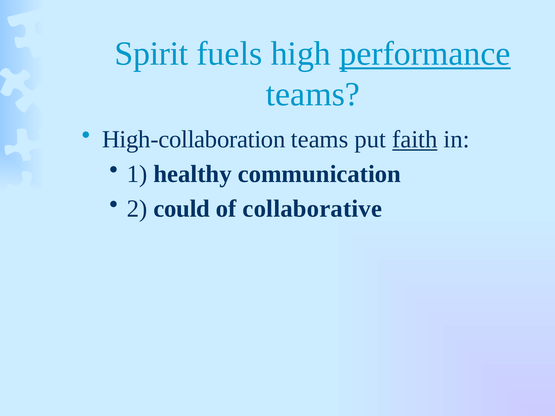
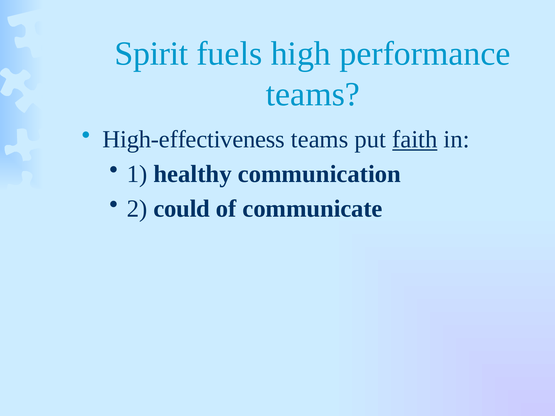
performance underline: present -> none (425, 54)
High-collaboration: High-collaboration -> High-effectiveness (194, 140)
collaborative: collaborative -> communicate (313, 209)
